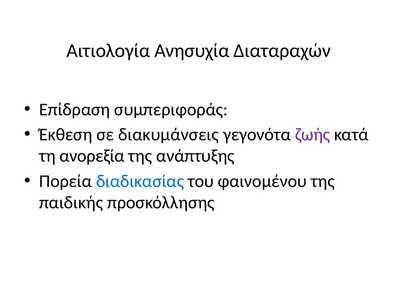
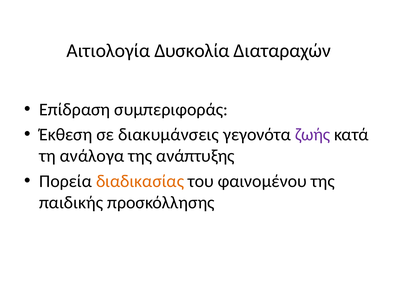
Ανησυχία: Ανησυχία -> Δυσκολία (192, 51)
ανορεξία: ανορεξία -> ανάλογα (92, 156)
διαδικασίας colour: blue -> orange (140, 181)
